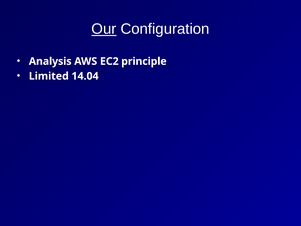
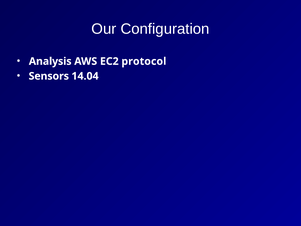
Our underline: present -> none (104, 29)
principle: principle -> protocol (144, 61)
Limited: Limited -> Sensors (49, 76)
